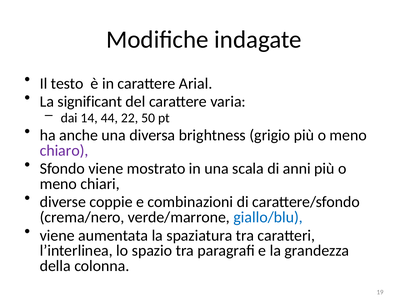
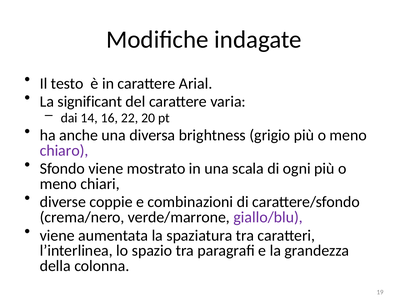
44: 44 -> 16 (109, 118)
50: 50 -> 20 (148, 118)
anni: anni -> ogni (297, 169)
giallo/blu colour: blue -> purple (268, 217)
